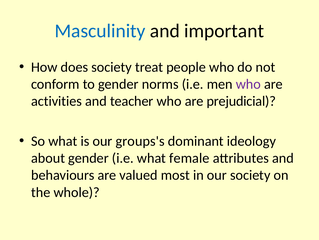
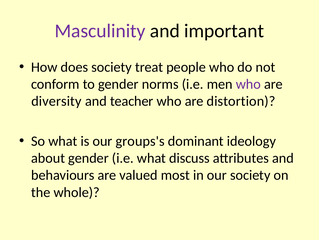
Masculinity colour: blue -> purple (100, 31)
activities: activities -> diversity (56, 101)
prejudicial: prejudicial -> distortion (241, 101)
female: female -> discuss (189, 158)
